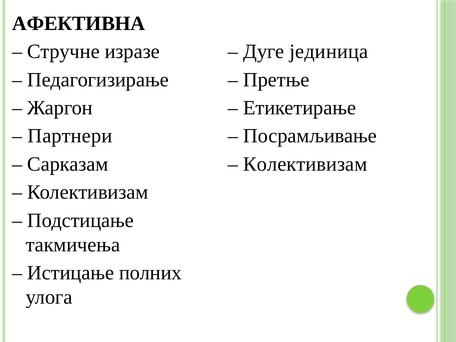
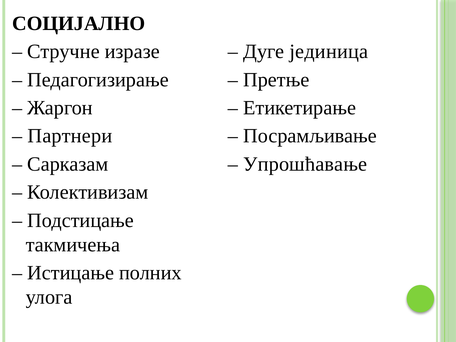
АФЕКТИВНА: АФЕКТИВНА -> СОЦИЈАЛНО (79, 23)
Колективизам: Колективизам -> Упрошћавање (305, 164)
